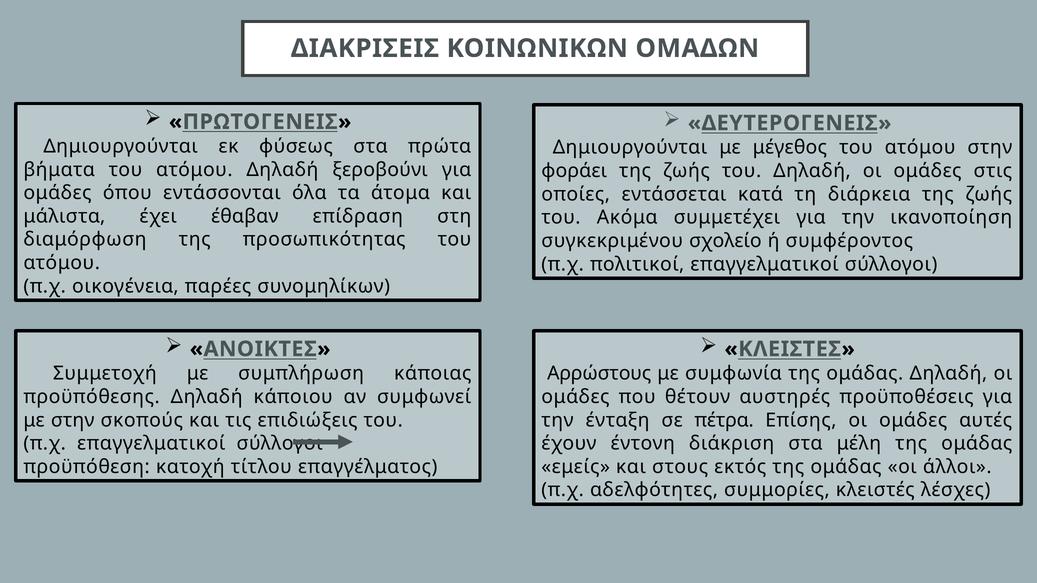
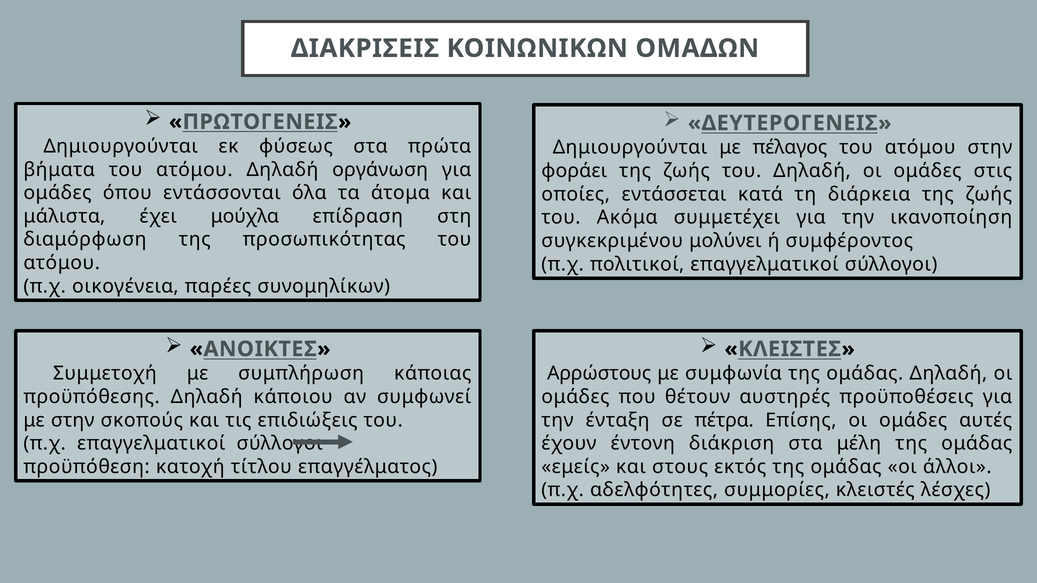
μέγεθος: μέγεθος -> πέλαγος (790, 148)
ξεροβούνι: ξεροβούνι -> οργάνωση (380, 170)
έθαβαν: έθαβαν -> μούχλα (245, 216)
σχολείο: σχολείο -> μολύνει (725, 241)
